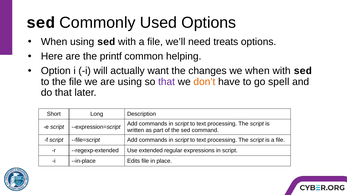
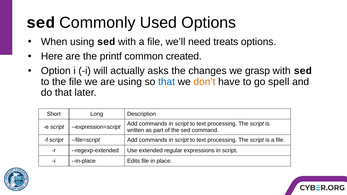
helping: helping -> created (184, 56)
want: want -> asks (158, 71)
we when: when -> grasp (257, 71)
that colour: purple -> blue (167, 82)
